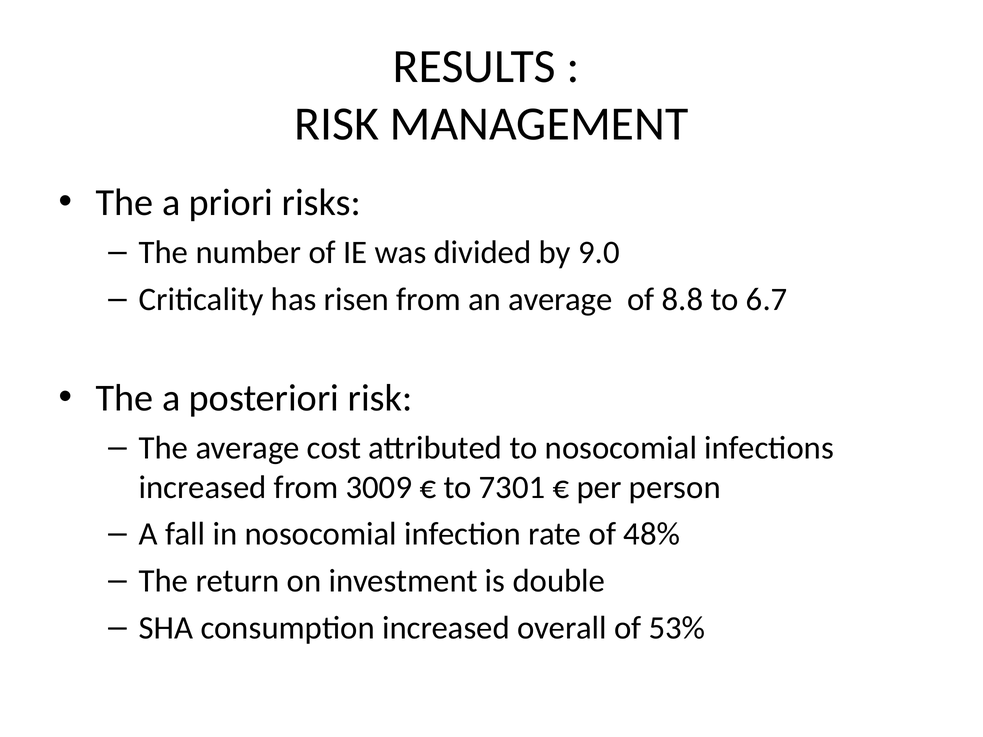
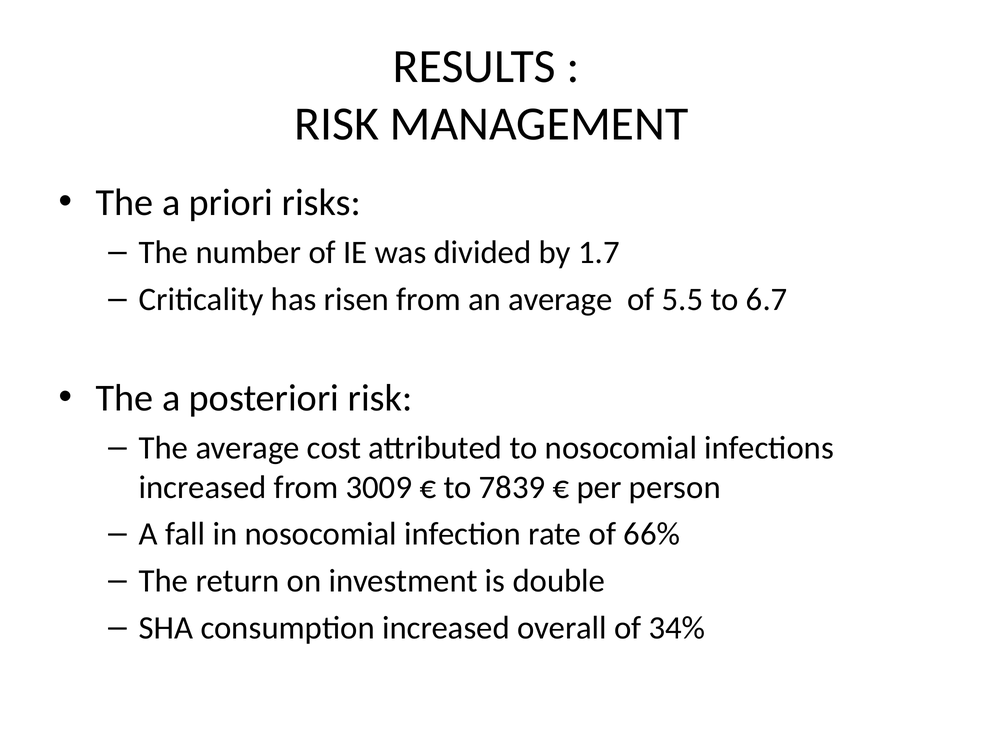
9.0: 9.0 -> 1.7 (599, 252)
8.8: 8.8 -> 5.5 (682, 299)
7301: 7301 -> 7839 (512, 487)
48%: 48% -> 66% (652, 534)
53%: 53% -> 34% (677, 628)
